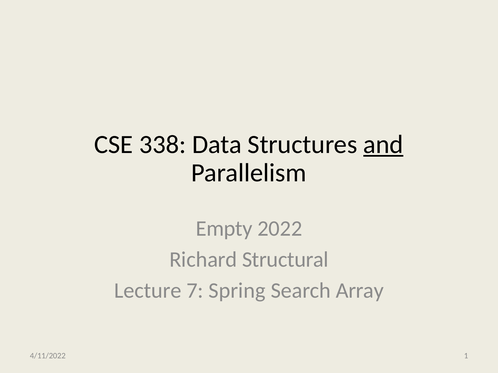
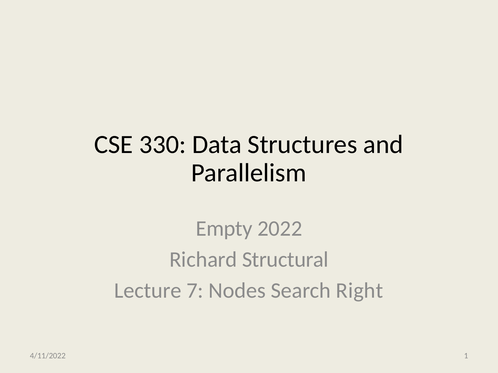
338: 338 -> 330 (163, 145)
and underline: present -> none (383, 145)
Spring: Spring -> Nodes (237, 291)
Array: Array -> Right (360, 291)
